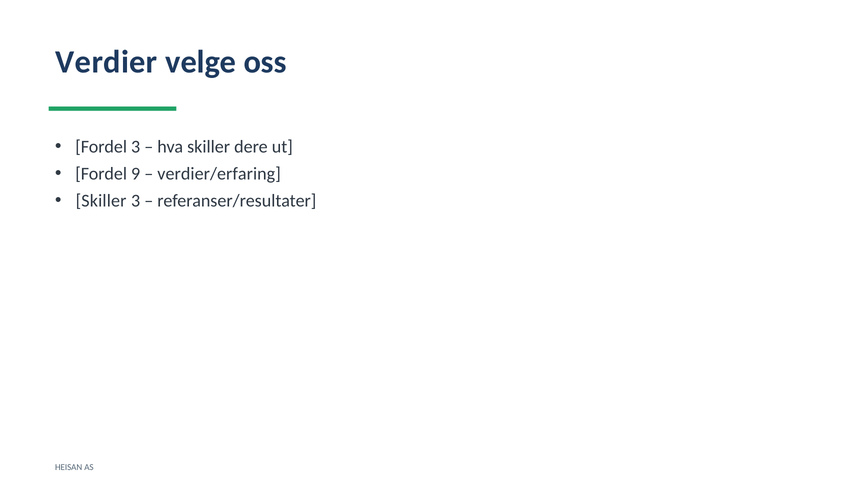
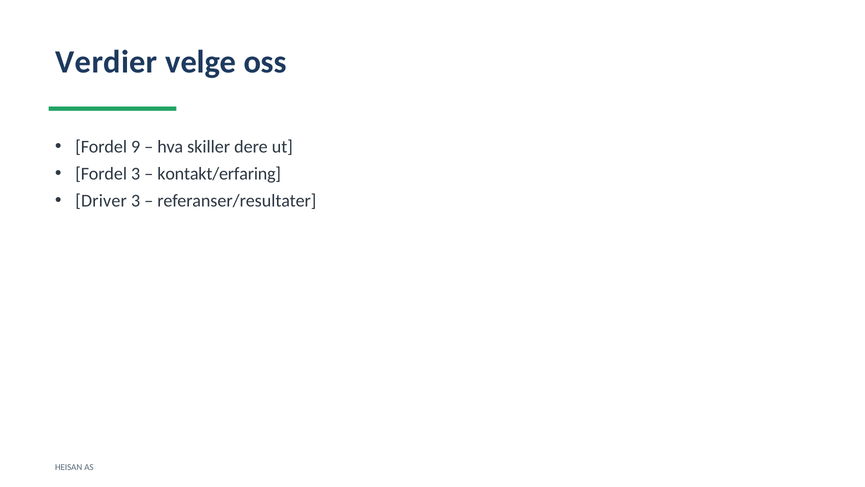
Fordel 3: 3 -> 9 (136, 147)
Fordel 9: 9 -> 3 (136, 174)
verdier/erfaring: verdier/erfaring -> kontakt/erfaring (219, 174)
Skiller: Skiller -> Driver (101, 201)
